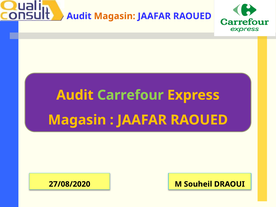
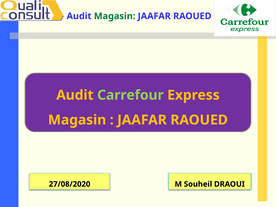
Magasin colour: orange -> green (115, 16)
